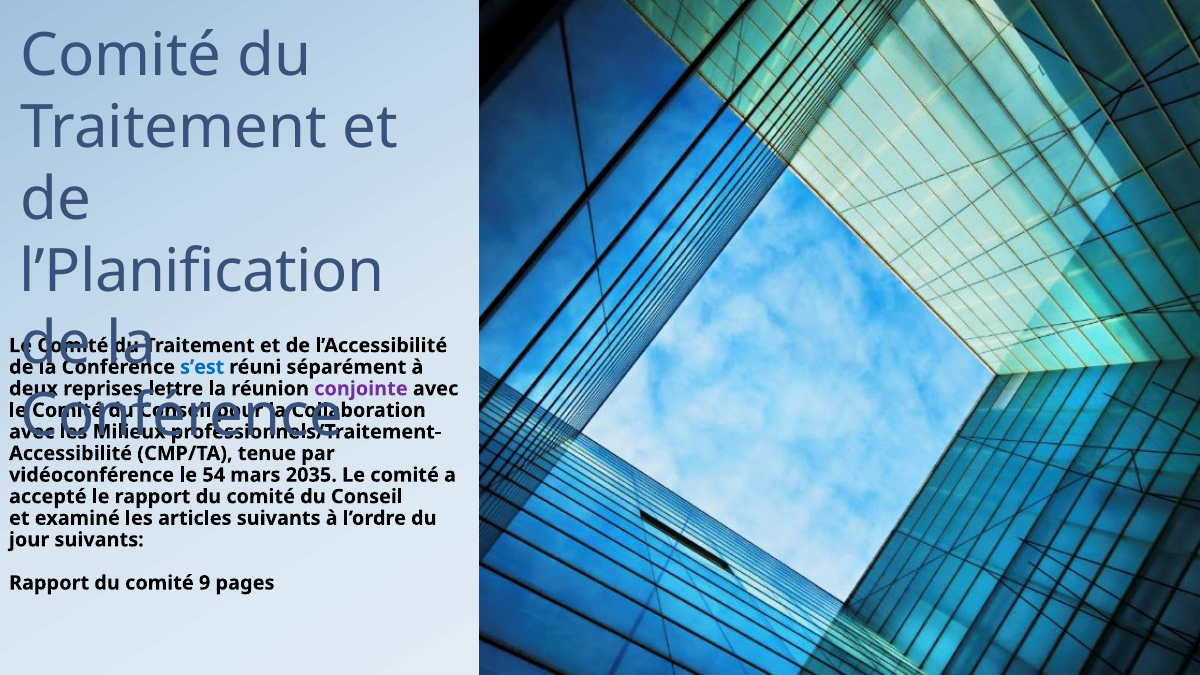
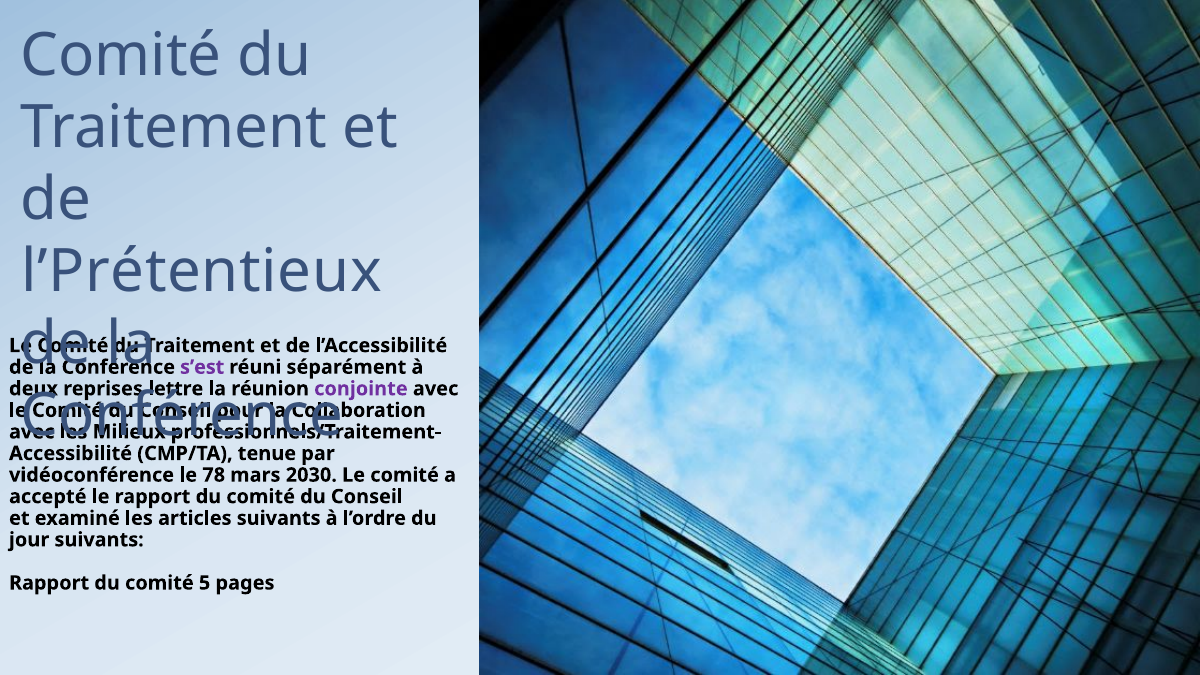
l’Planification: l’Planification -> l’Prétentieux (202, 272)
s’est colour: blue -> purple (202, 367)
54: 54 -> 78 (214, 475)
2035: 2035 -> 2030 (311, 475)
9: 9 -> 5 (205, 583)
